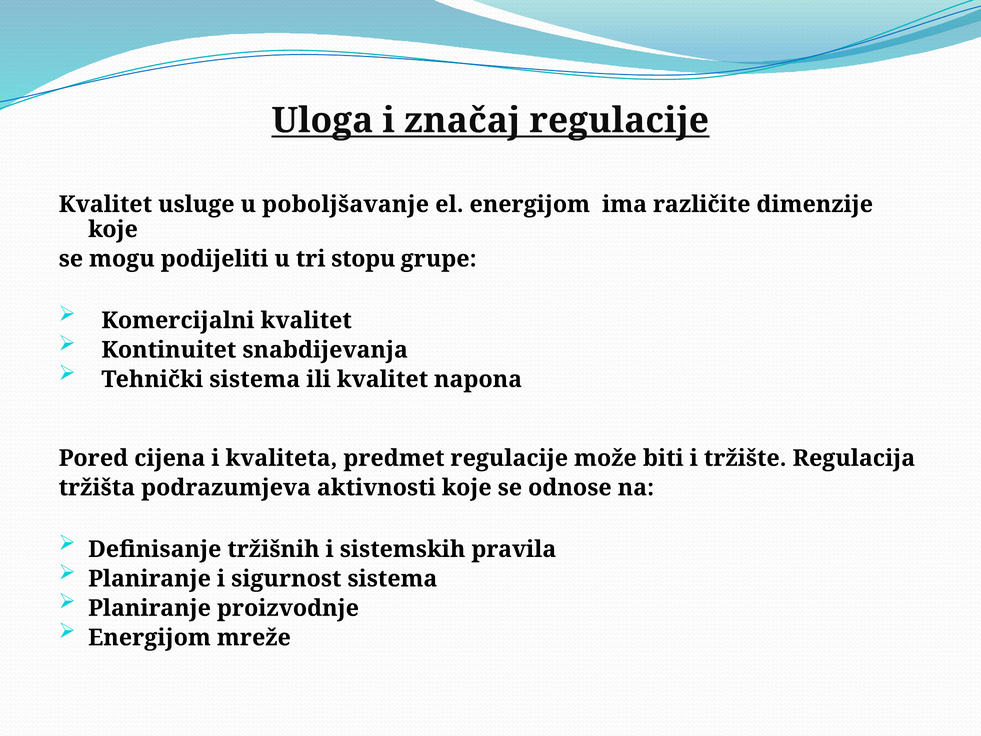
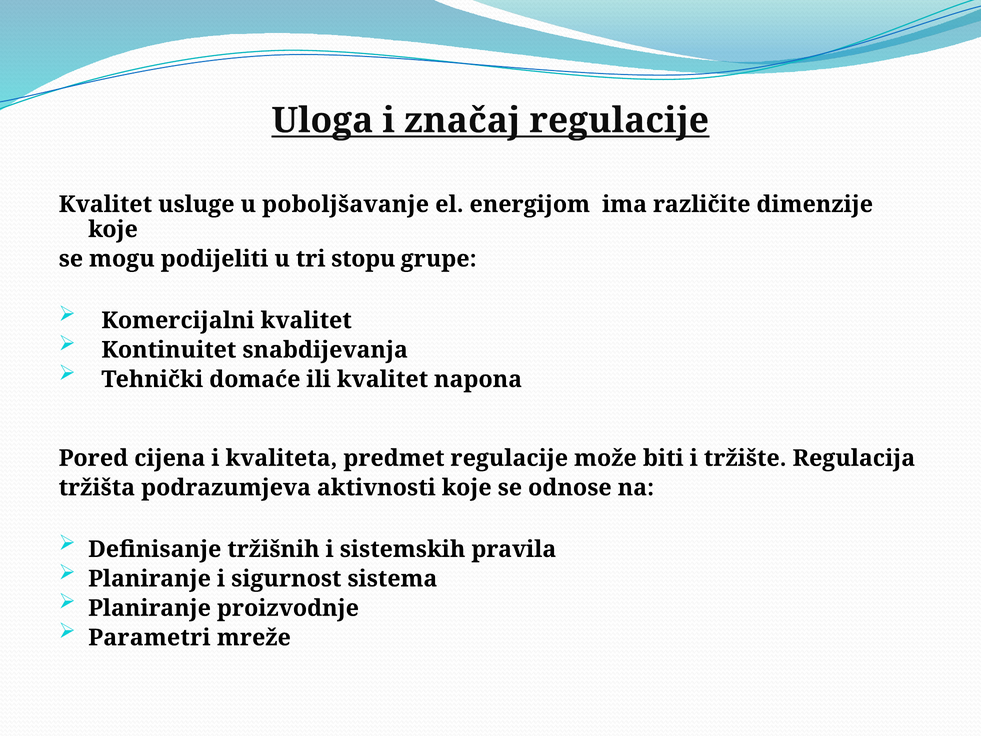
Tehnički sistema: sistema -> domaće (255, 379)
Energijom: Energijom -> Parametri (149, 637)
